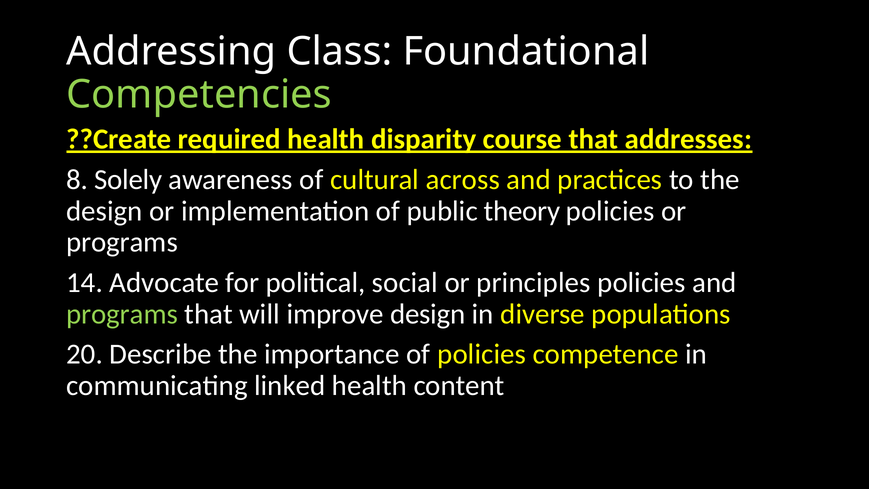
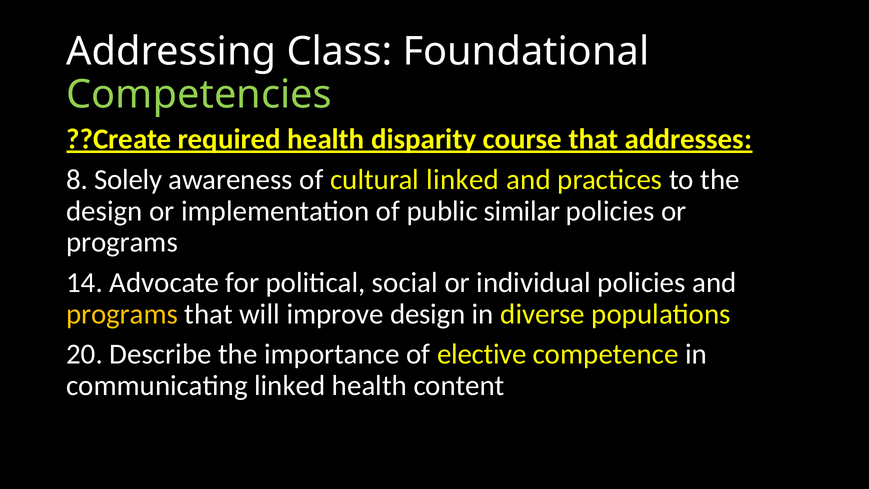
cultural across: across -> linked (463, 180)
theory: theory -> similar (522, 211)
principles: principles -> individual (534, 283)
programs colour: light green -> yellow (122, 314)
of policies: policies -> elective (482, 354)
